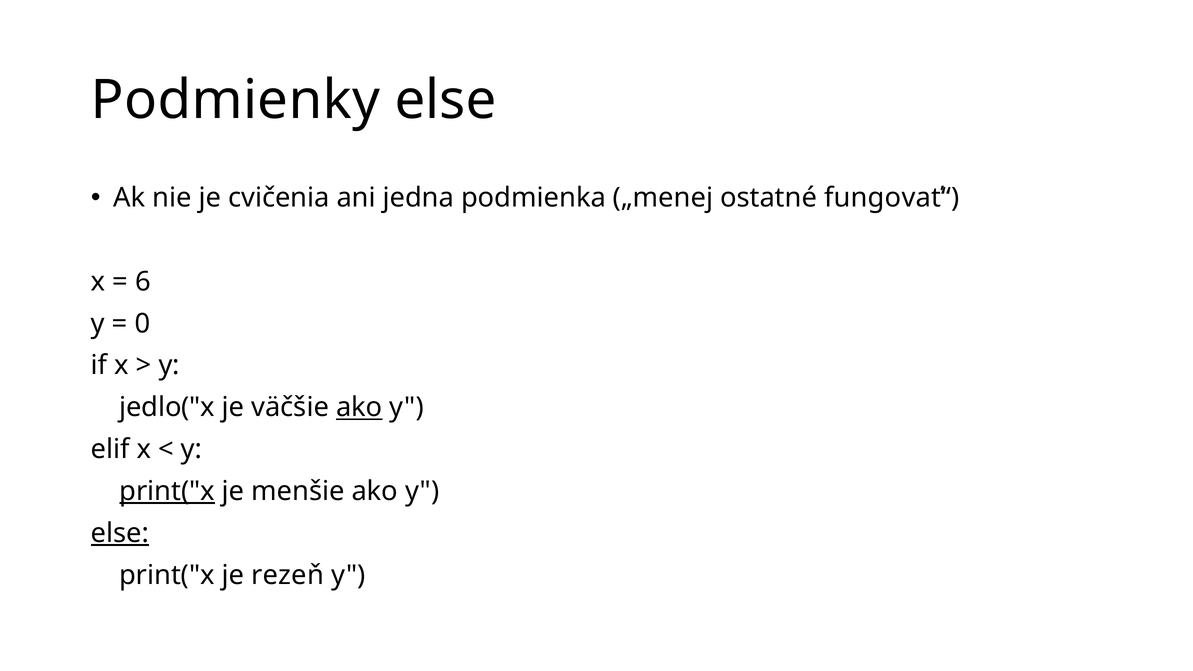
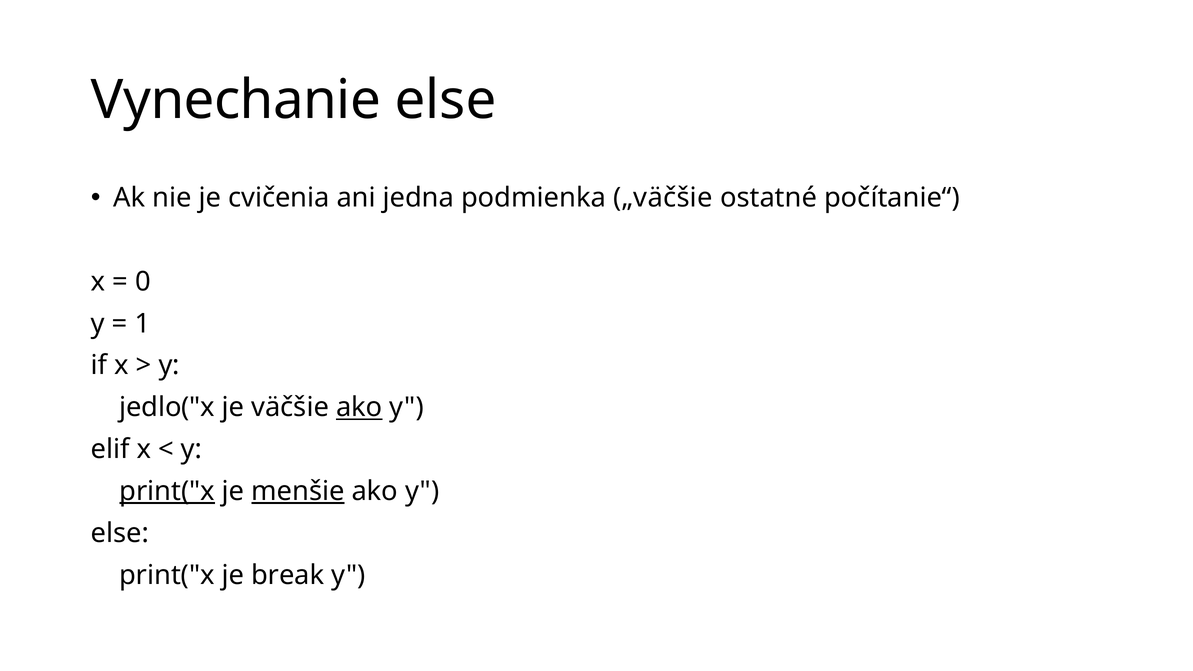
Podmienky: Podmienky -> Vynechanie (236, 100)
„menej: „menej -> „väčšie (663, 198)
fungovať“: fungovať“ -> počítanie“ (892, 198)
6: 6 -> 0 (143, 282)
0: 0 -> 1 (142, 324)
menšie underline: none -> present (298, 491)
else underline: present -> none (120, 533)
rezeň: rezeň -> break (288, 575)
